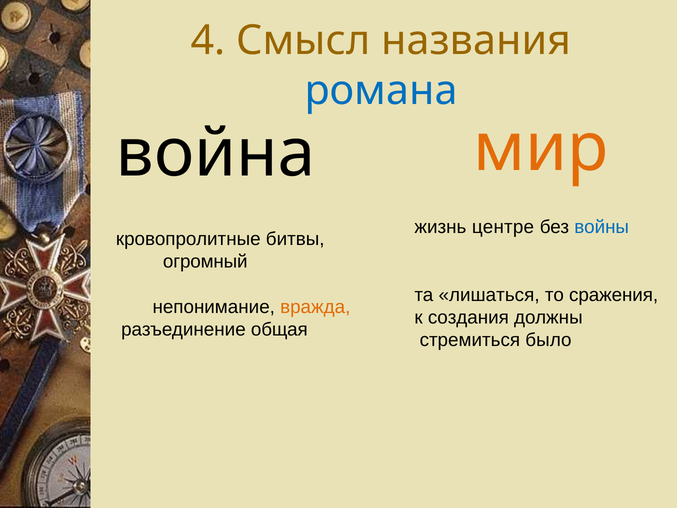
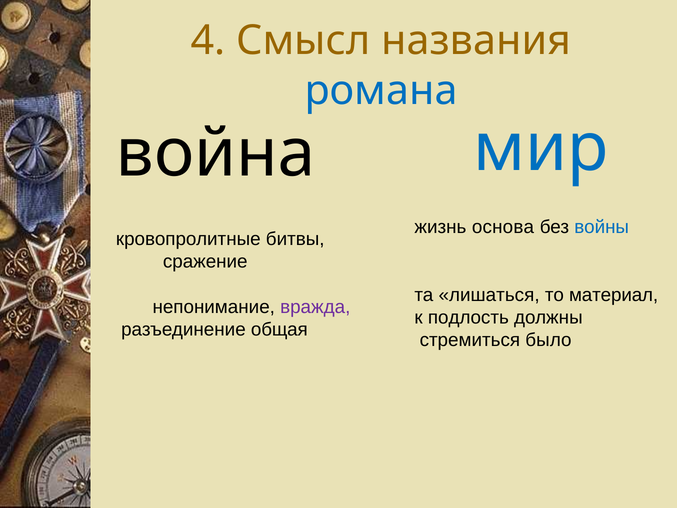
мир colour: orange -> blue (541, 148)
центре: центре -> основа (503, 227)
огромный: огромный -> сражение (205, 262)
сражения: сражения -> материал (614, 295)
вражда colour: orange -> purple (315, 307)
создания: создания -> подлость (468, 317)
